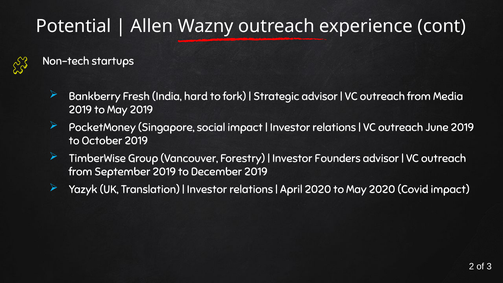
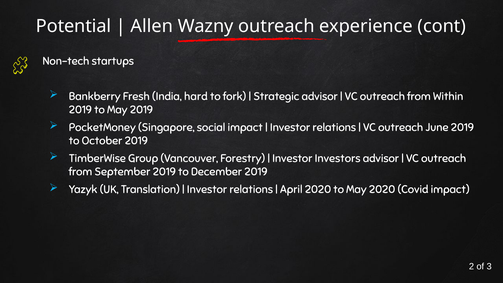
Media: Media -> Within (448, 96)
Founders: Founders -> Investors (338, 158)
